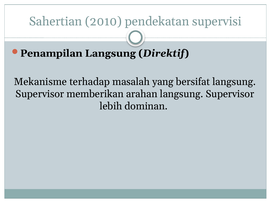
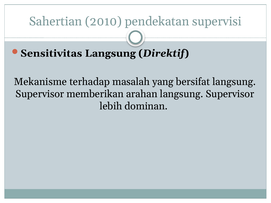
Penampilan: Penampilan -> Sensitivitas (51, 53)
